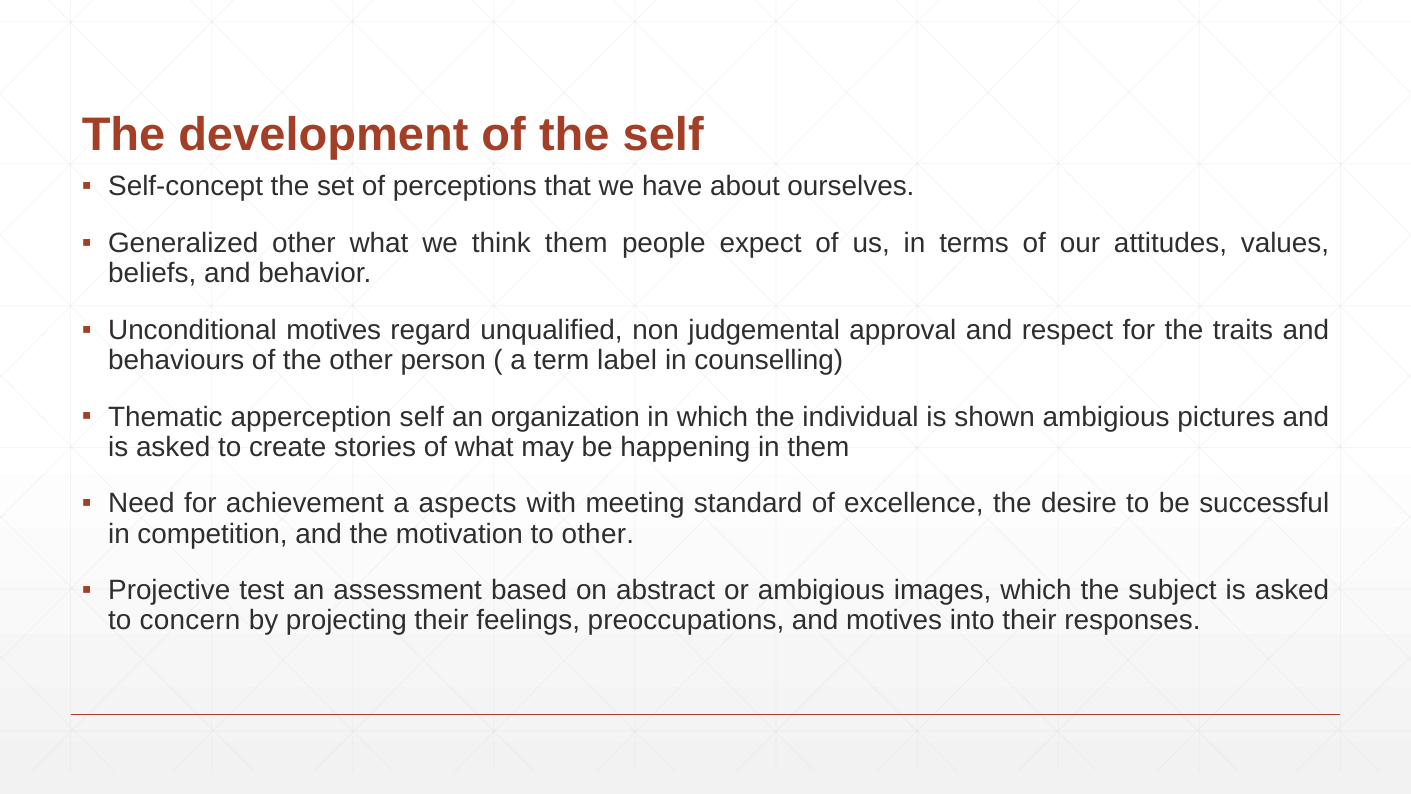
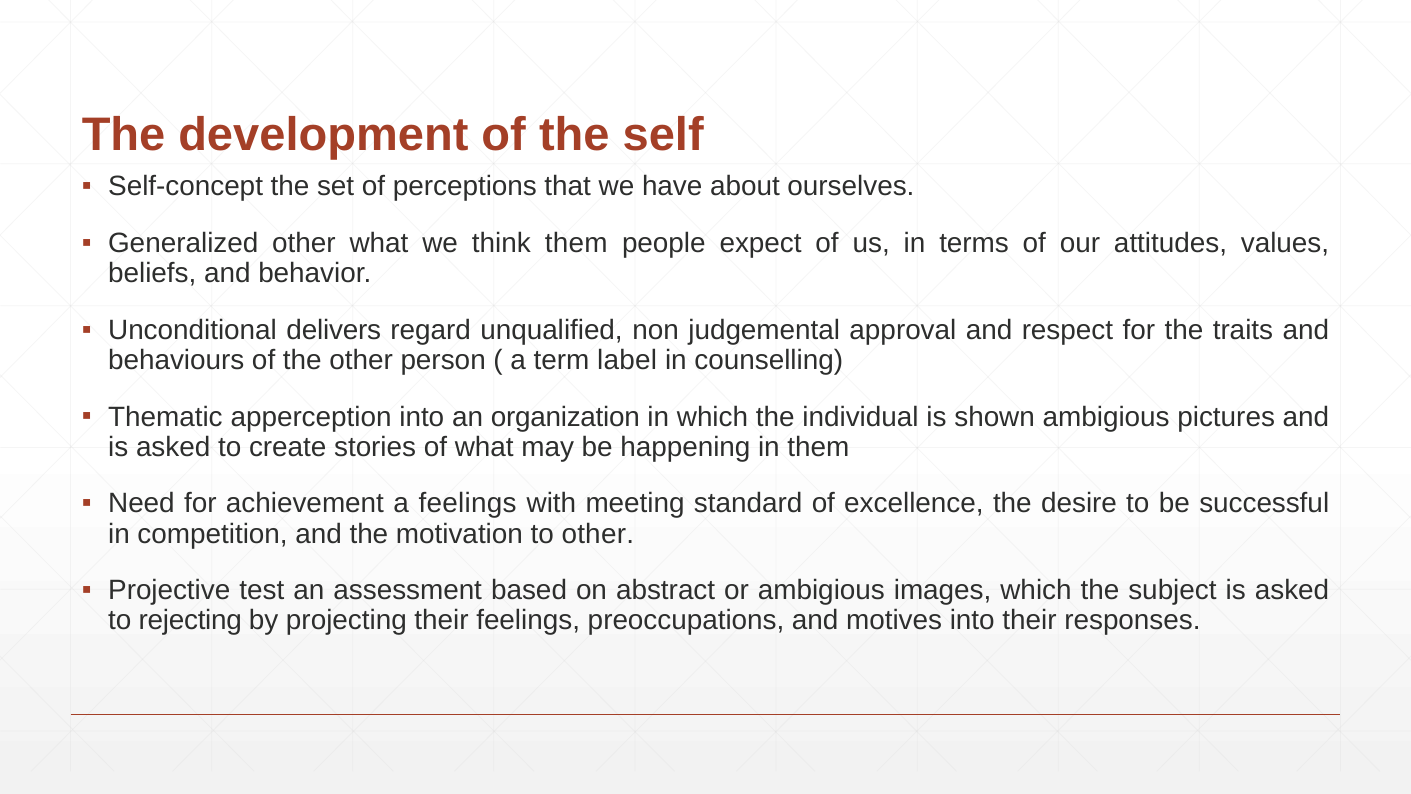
Unconditional motives: motives -> delivers (334, 330)
apperception self: self -> into (422, 417)
a aspects: aspects -> feelings (468, 503)
concern: concern -> rejecting (190, 620)
